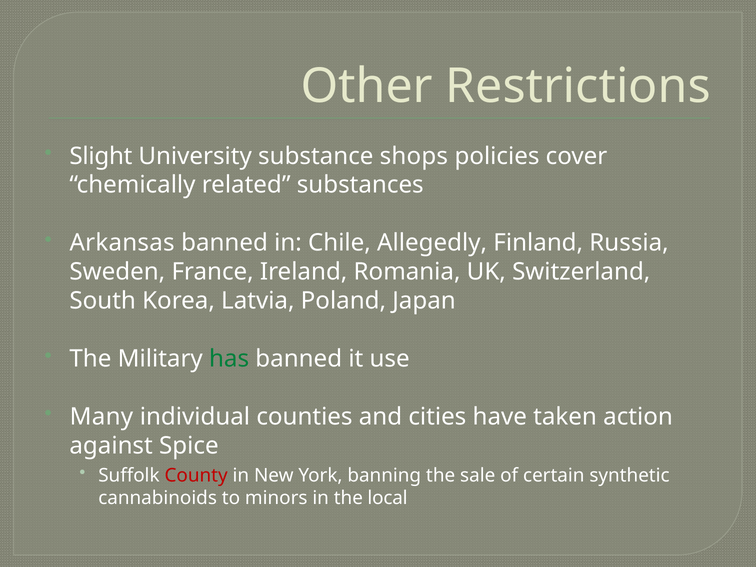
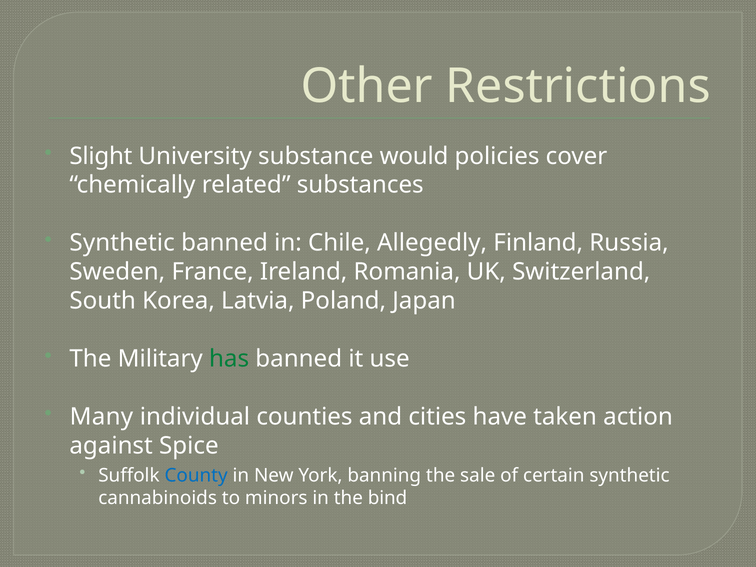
shops: shops -> would (414, 156)
Arkansas: Arkansas -> Synthetic (122, 243)
County colour: red -> blue (196, 475)
local: local -> bind (387, 498)
